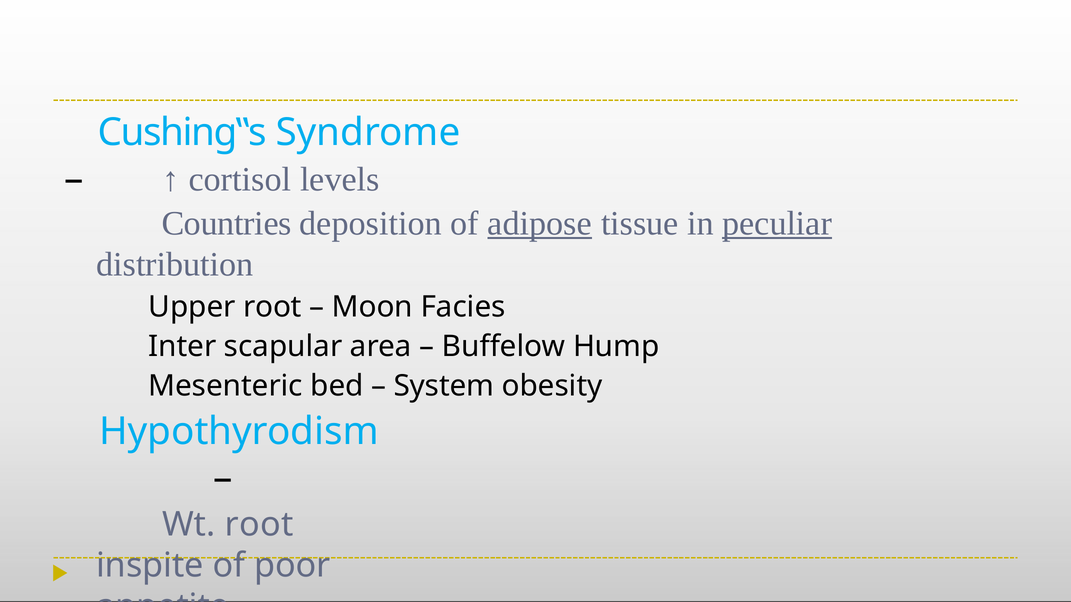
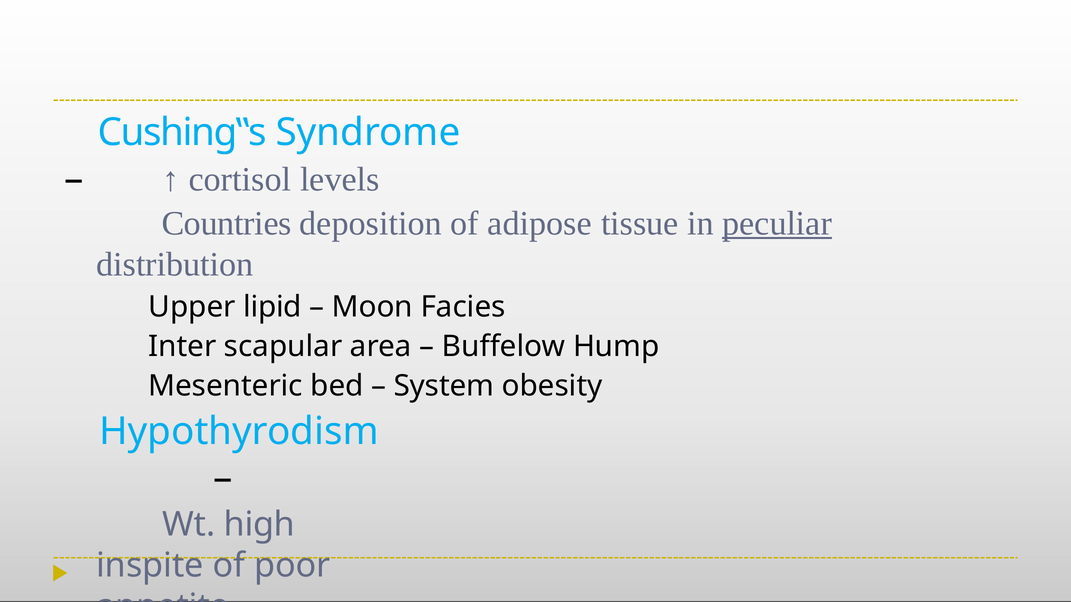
adipose underline: present -> none (540, 224)
Upper root: root -> lipid (272, 307)
Wt root: root -> high (260, 525)
